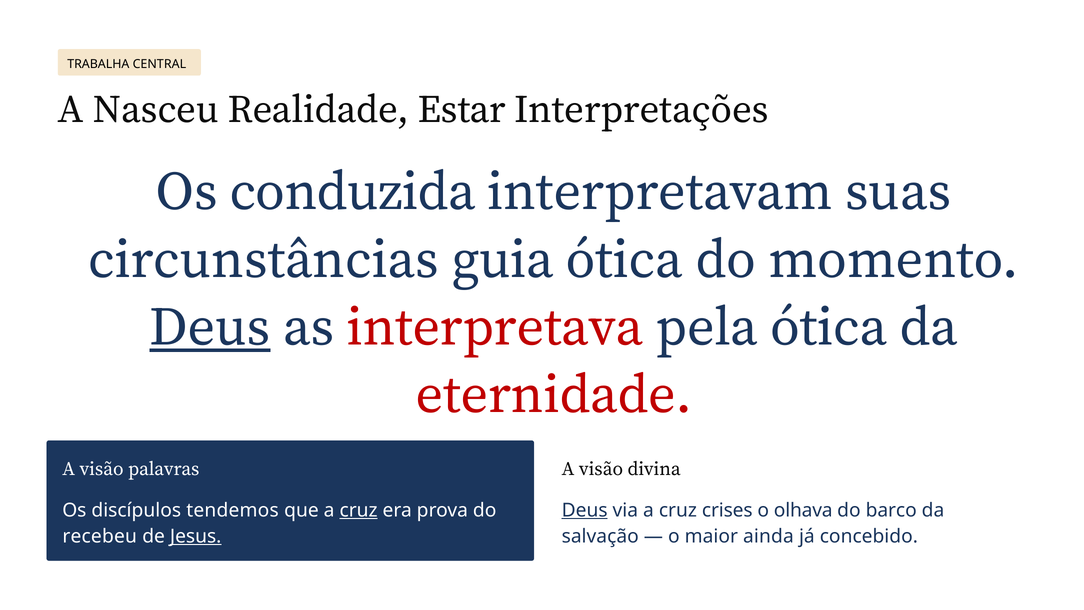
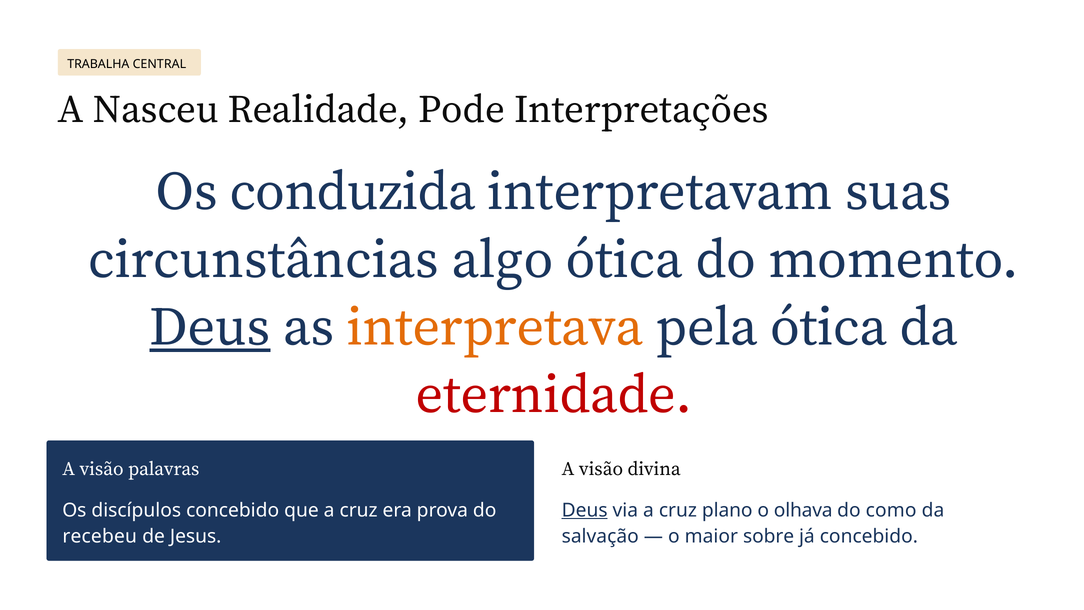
Estar: Estar -> Pode (462, 109)
guia: guia -> algo (502, 259)
interpretava colour: red -> orange (495, 327)
discípulos tendemos: tendemos -> concebido (233, 510)
cruz underline: present -> none (359, 510)
crises: crises -> plano (727, 510)
barco: barco -> como (891, 510)
Jesus underline: present -> none (196, 536)
ainda: ainda -> sobre (769, 536)
